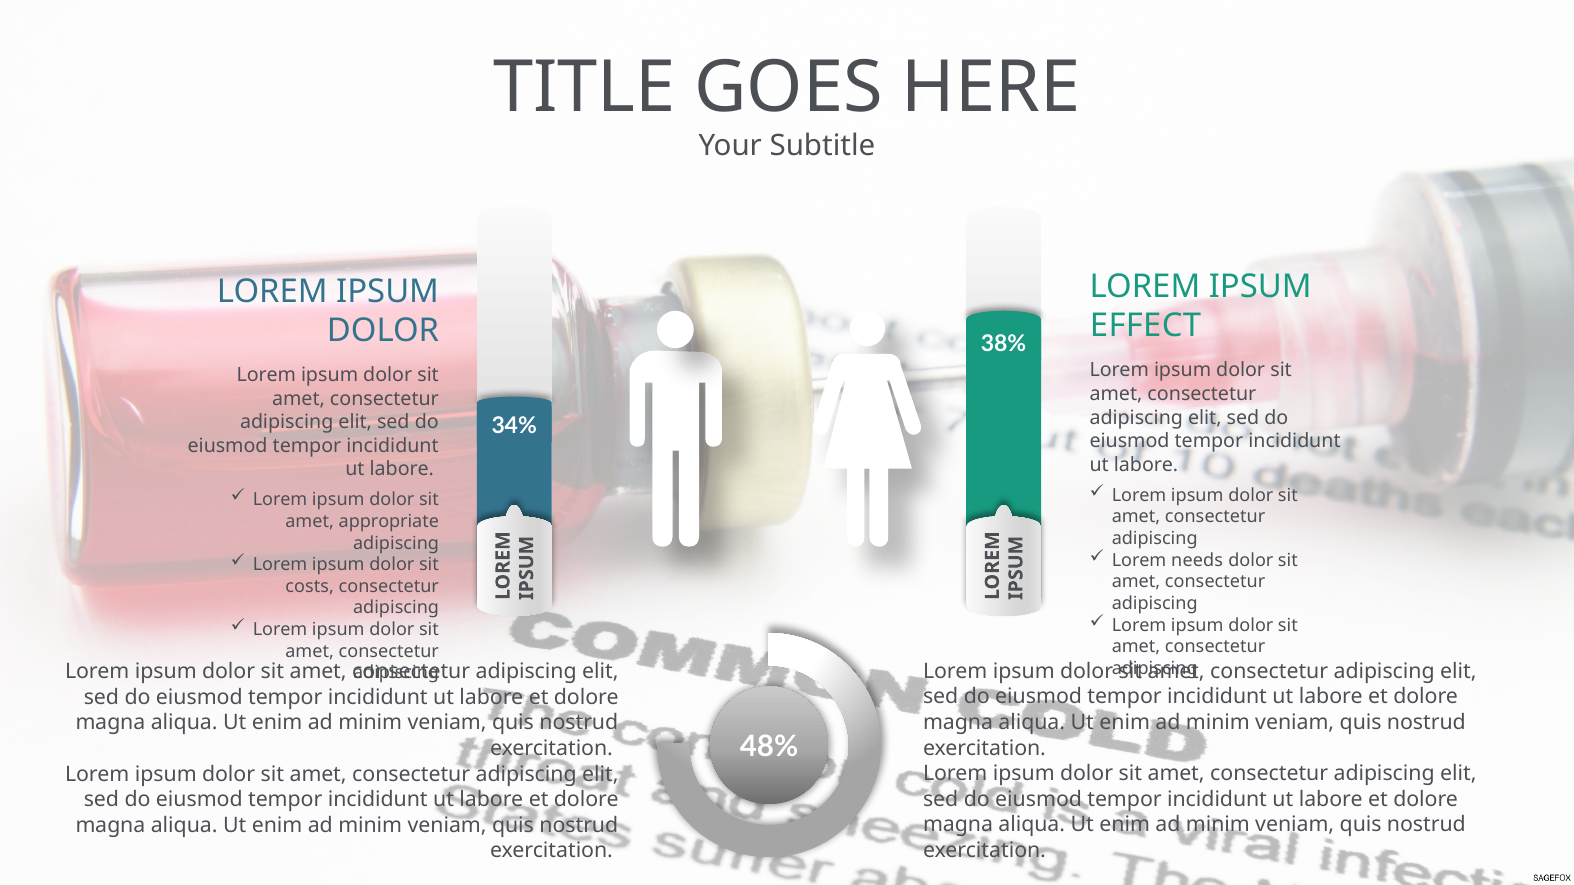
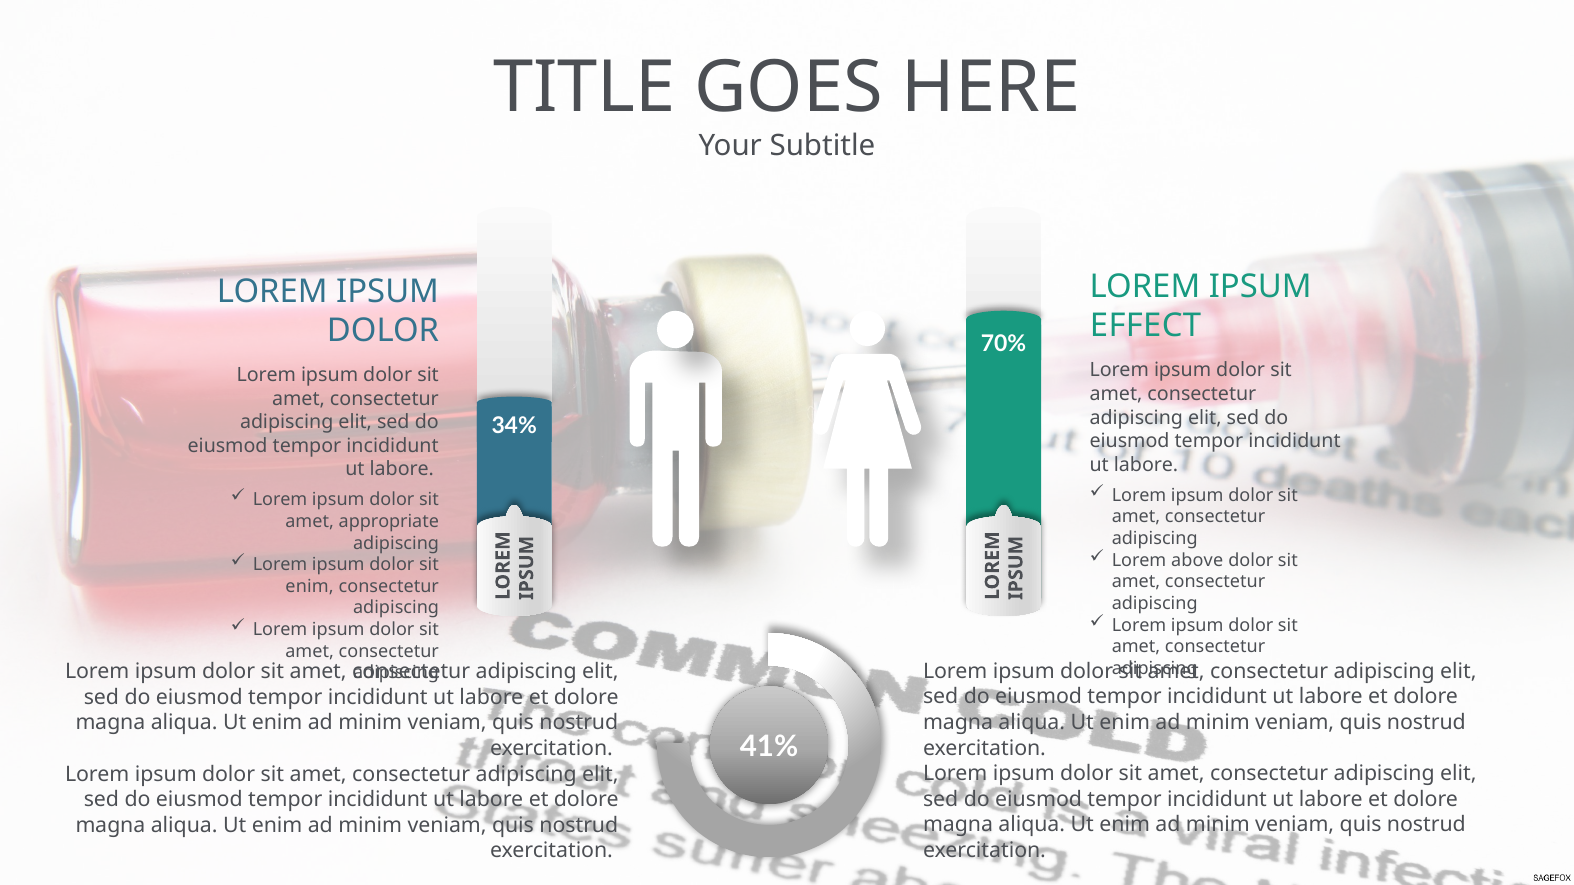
38%: 38% -> 70% (1004, 344)
needs: needs -> above (1197, 560)
costs: costs -> enim (310, 587)
48%: 48% -> 41% (769, 748)
